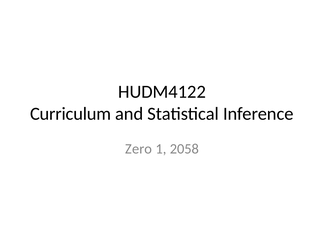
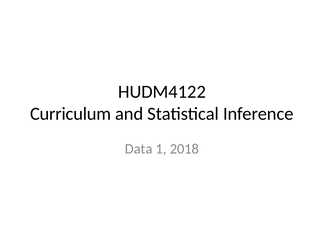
Zero: Zero -> Data (139, 149)
2058: 2058 -> 2018 (184, 149)
